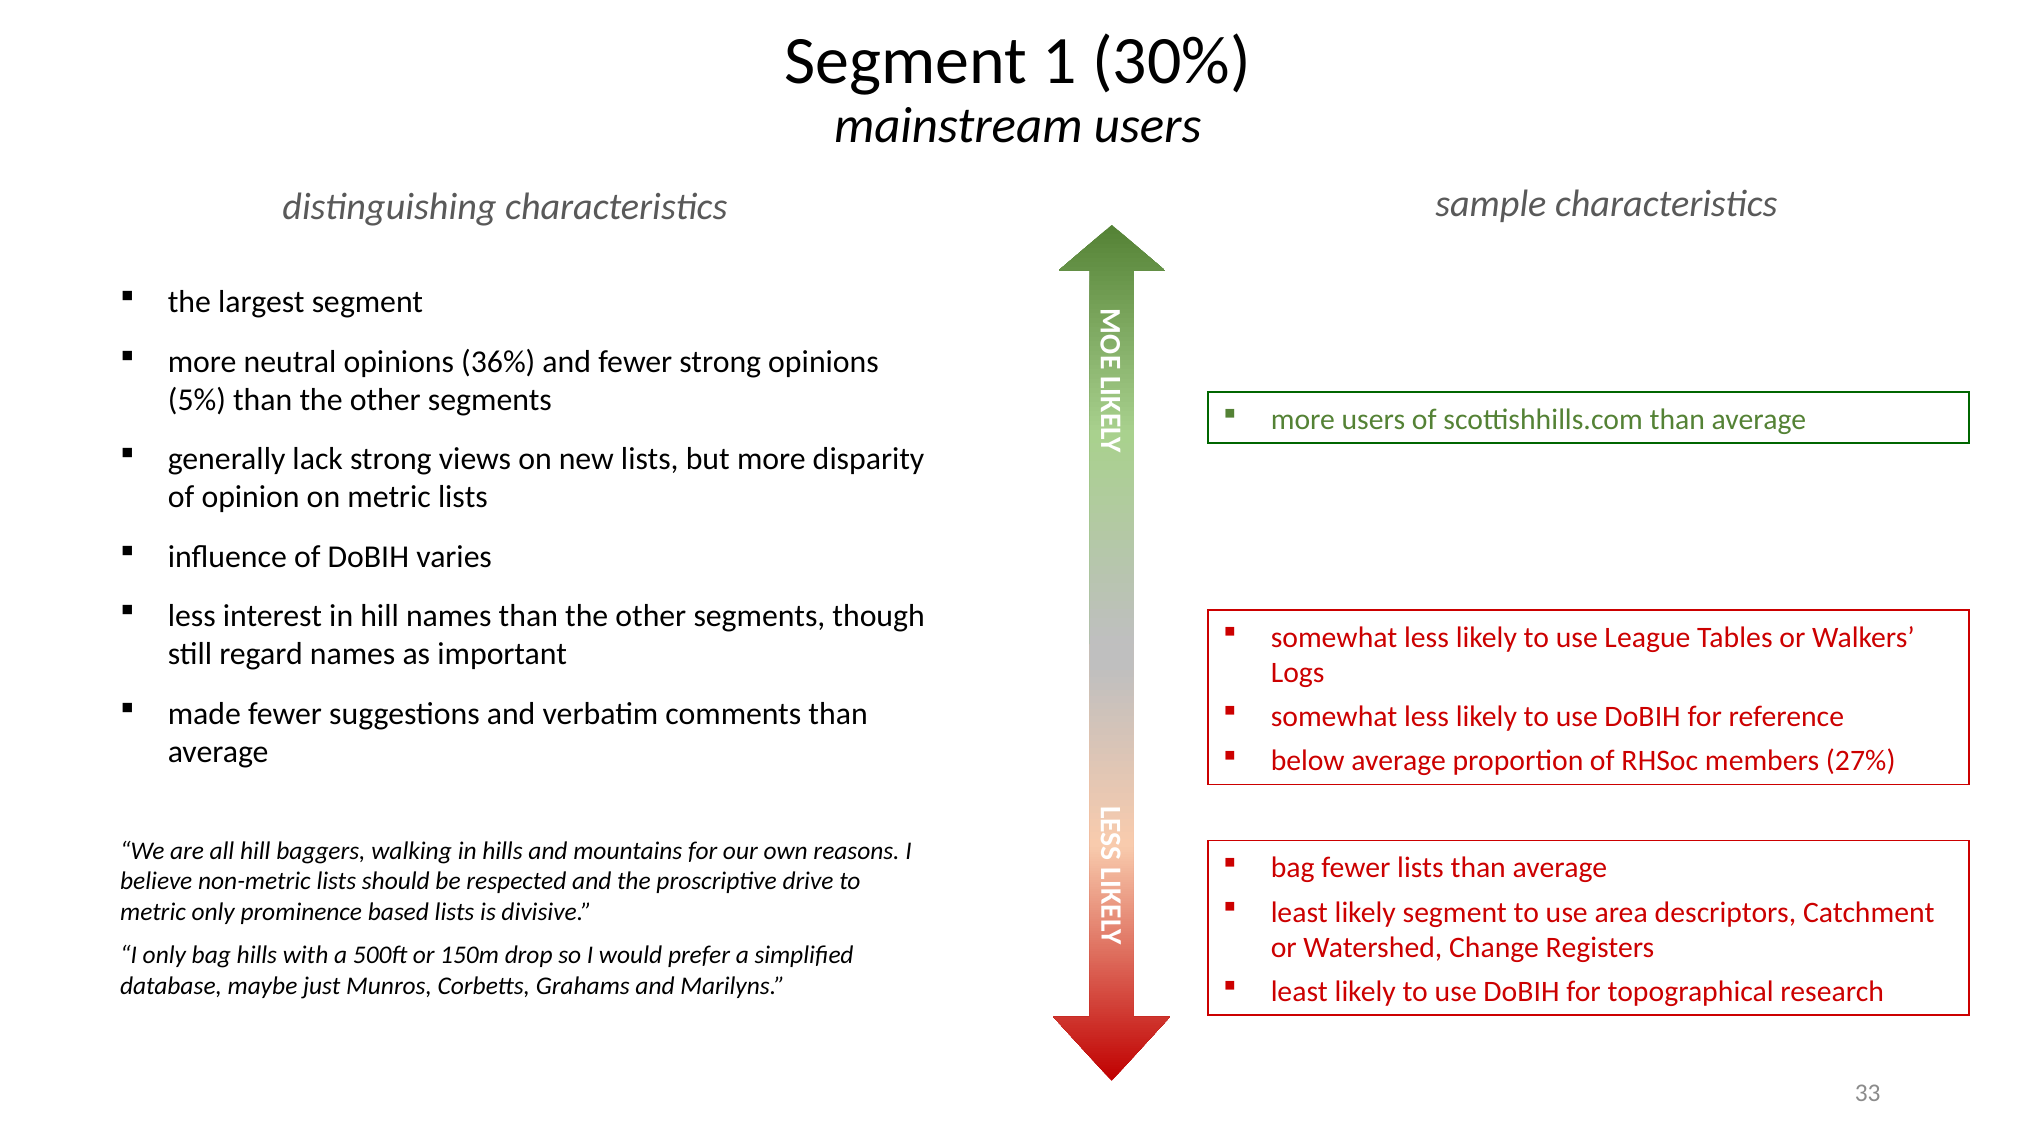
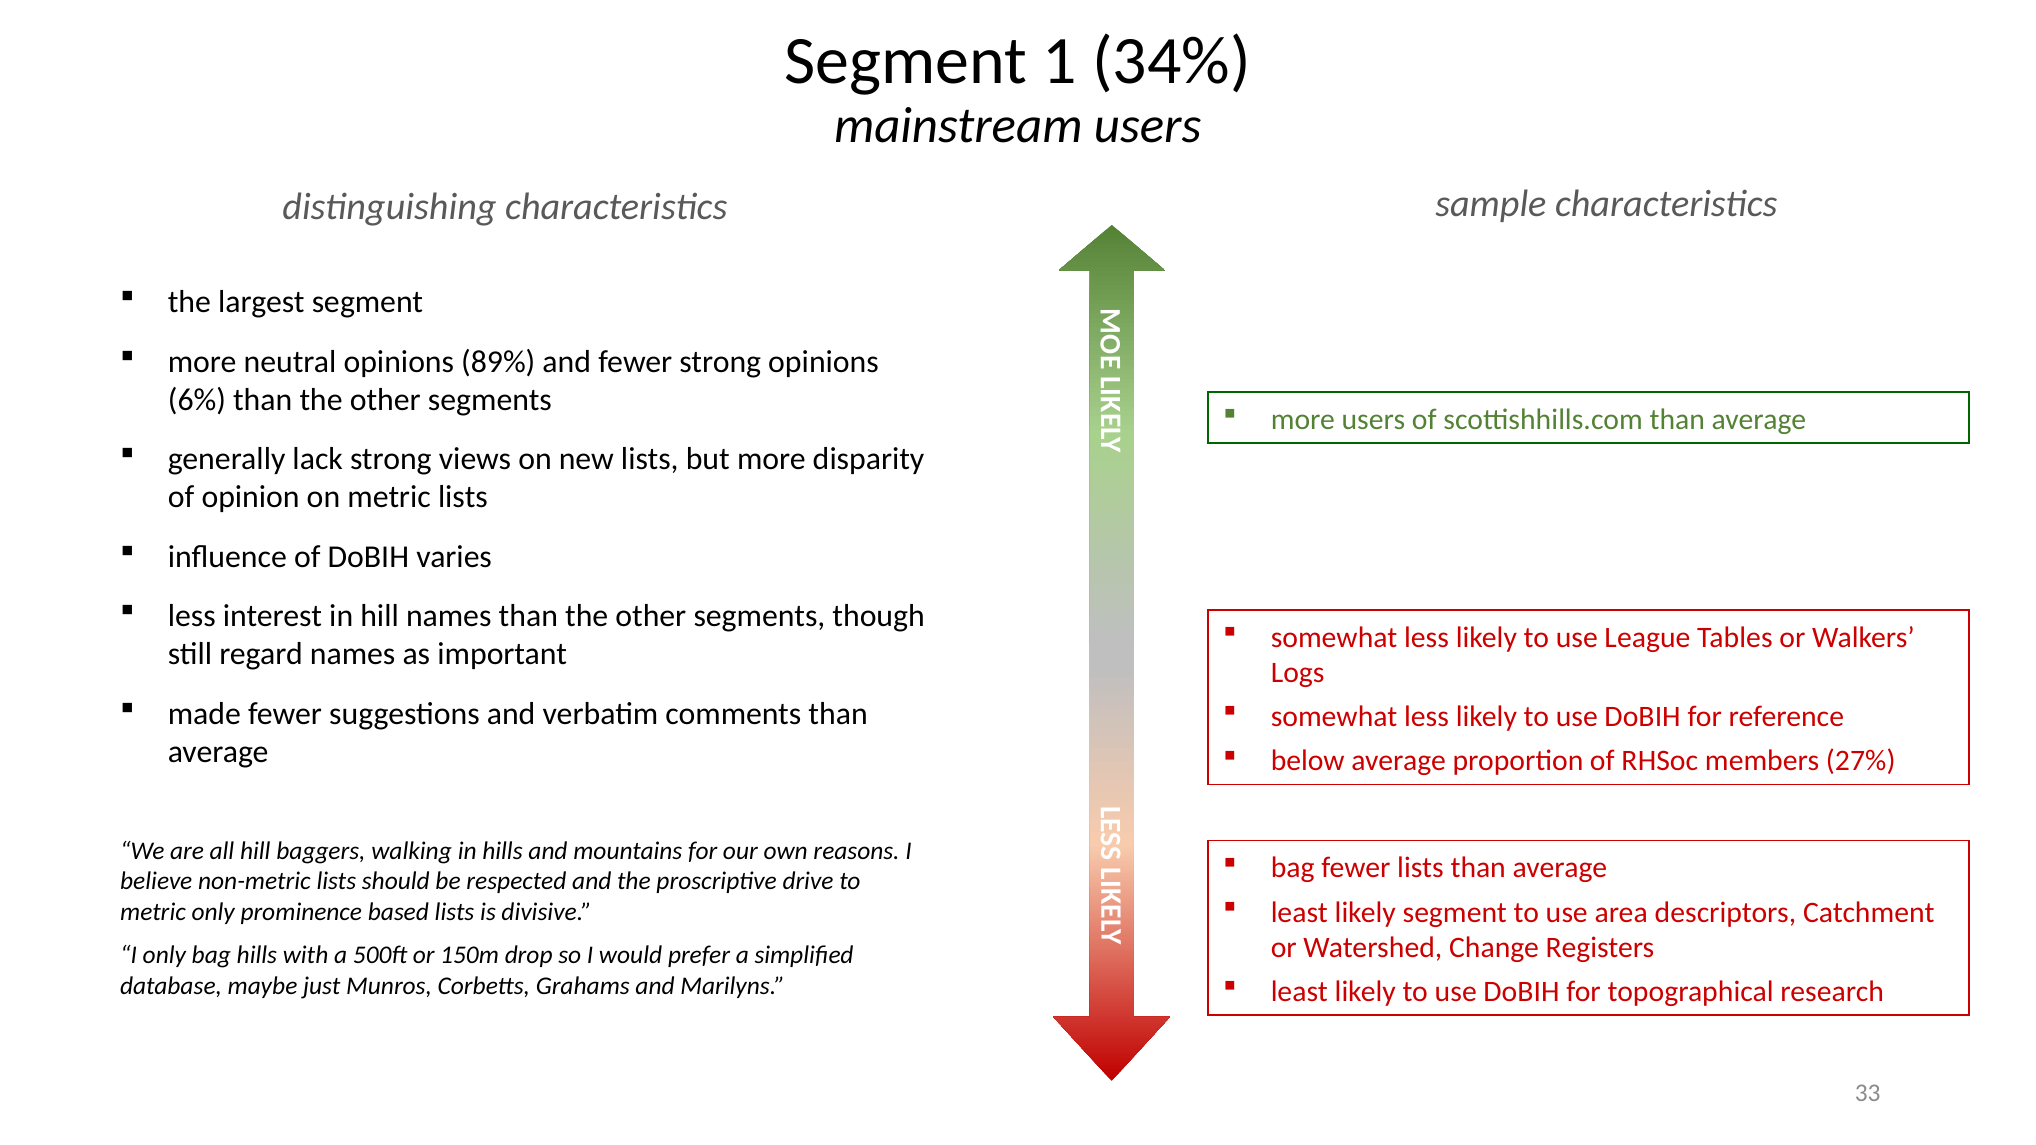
30%: 30% -> 34% (1171, 61)
36%: 36% -> 89% (498, 362)
5%: 5% -> 6% (197, 400)
